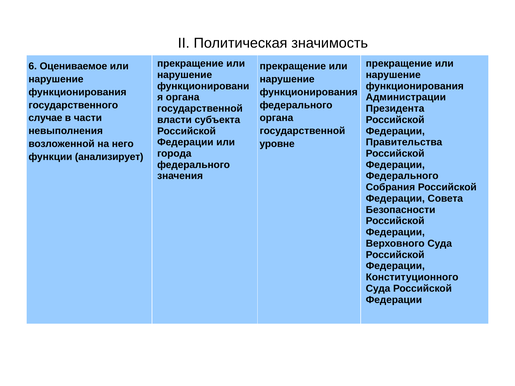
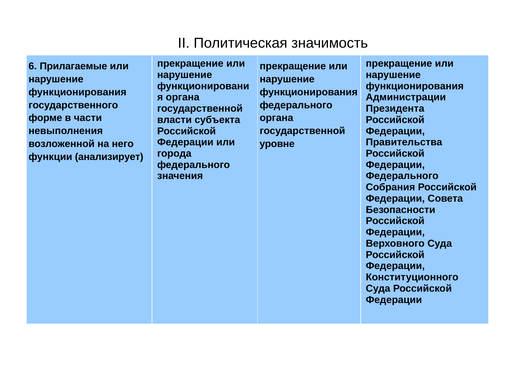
Оцениваемое: Оцениваемое -> Прилагаемые (73, 66)
случае: случае -> форме (45, 118)
